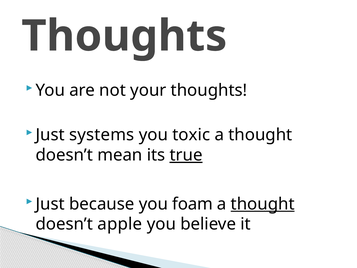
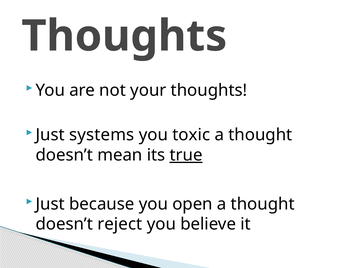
foam: foam -> open (192, 204)
thought underline: present -> none (263, 204)
apple: apple -> reject (120, 224)
